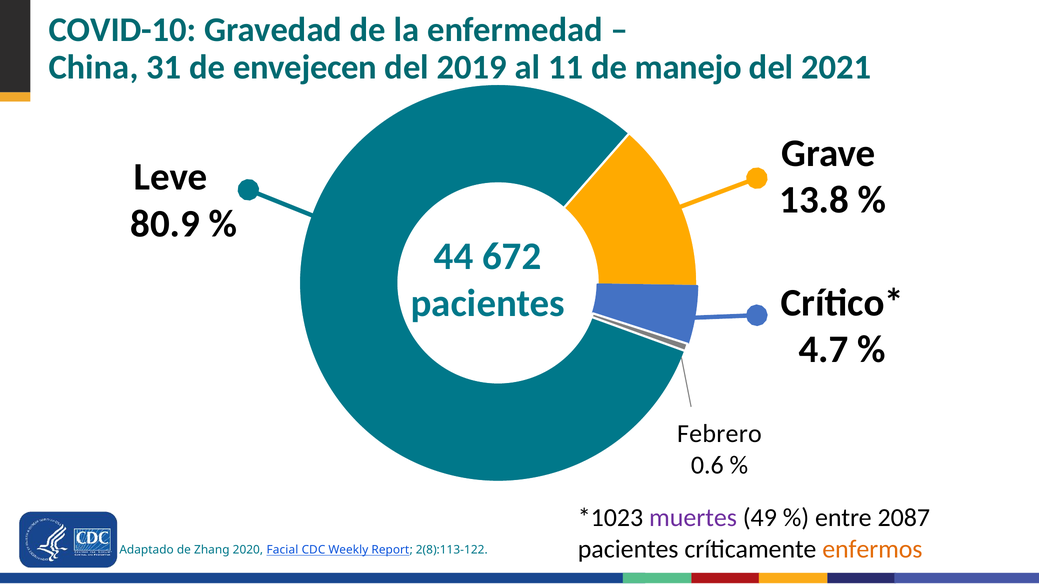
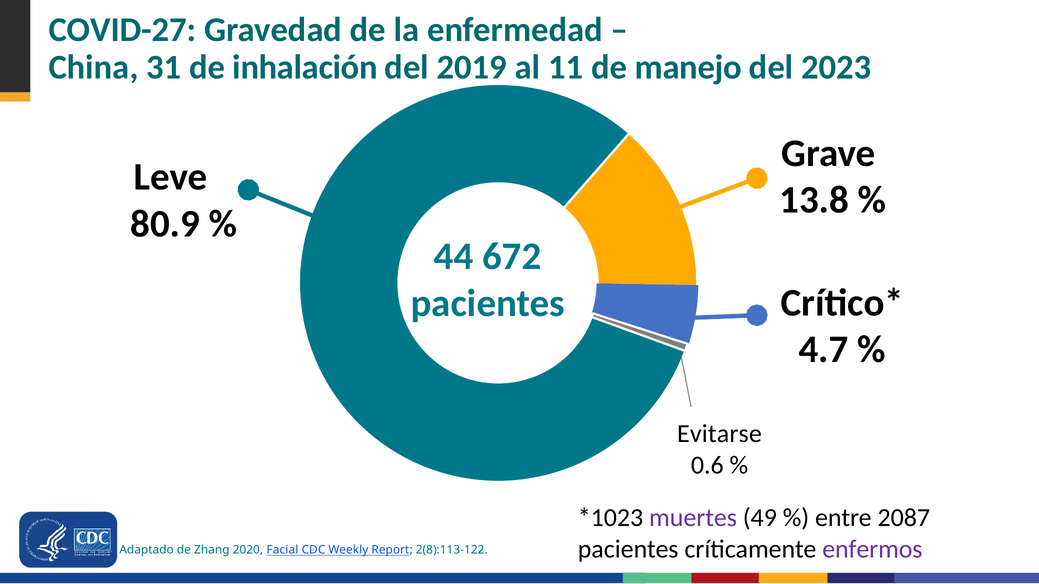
COVID-10: COVID-10 -> COVID-27 (122, 30)
envejecen: envejecen -> inhalación (305, 67)
2021: 2021 -> 2023 (836, 67)
Febrero: Febrero -> Evitarse (719, 434)
enfermos colour: orange -> purple (872, 549)
